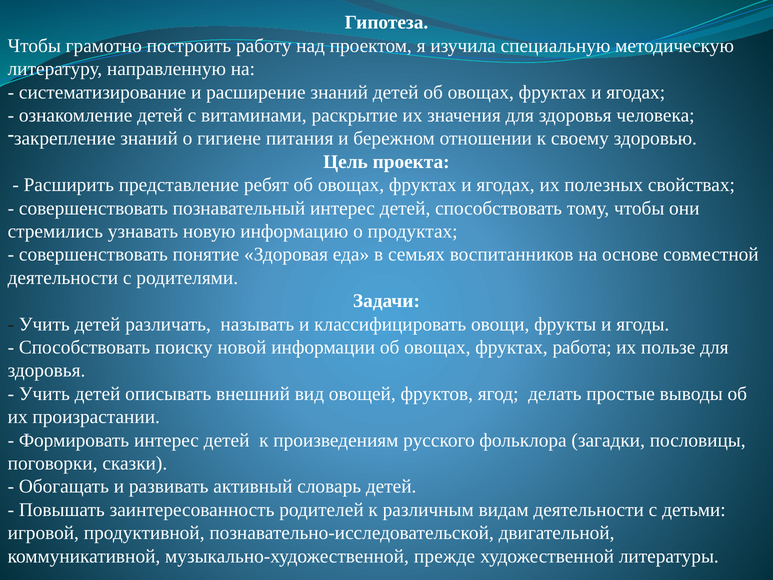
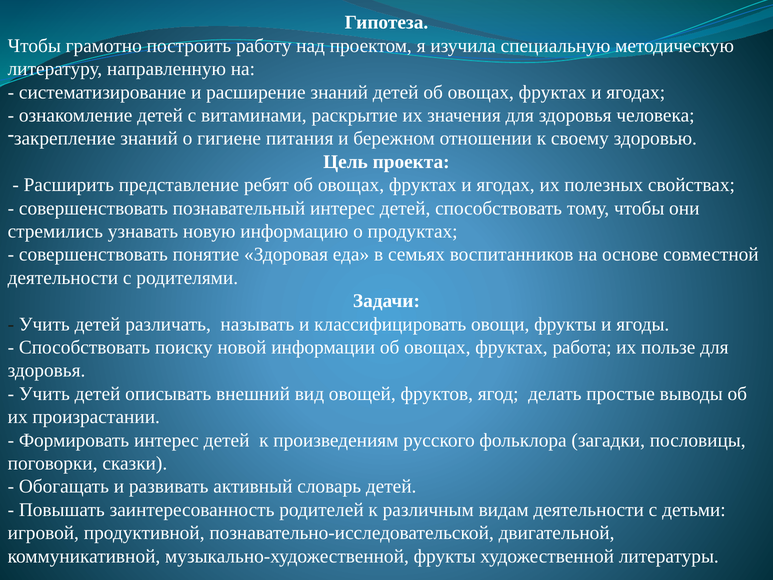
музыкально-художественной прежде: прежде -> фрукты (445, 556)
